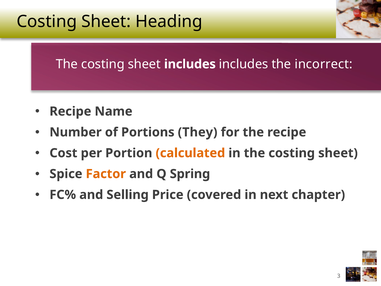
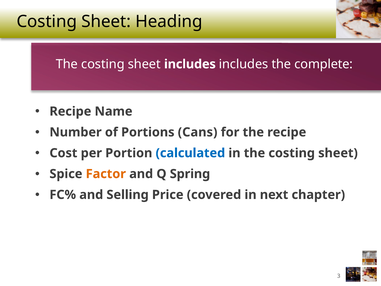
incorrect: incorrect -> complete (324, 64)
They: They -> Cans (198, 132)
calculated colour: orange -> blue (190, 153)
